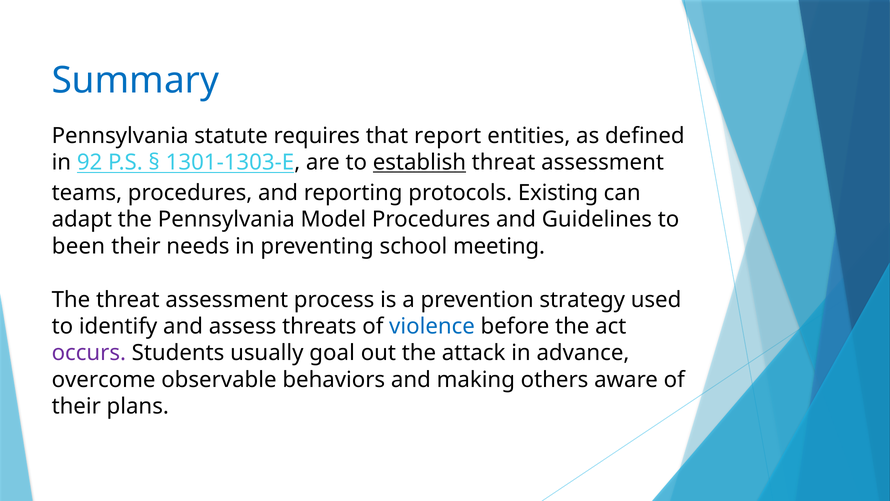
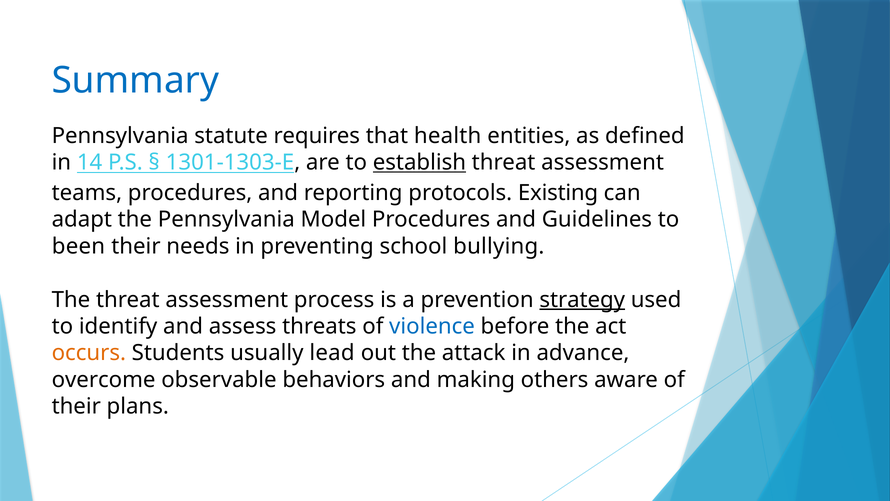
report: report -> health (448, 136)
92: 92 -> 14 (90, 162)
meeting: meeting -> bullying (499, 246)
strategy underline: none -> present (582, 299)
occurs colour: purple -> orange (89, 353)
goal: goal -> lead (332, 353)
